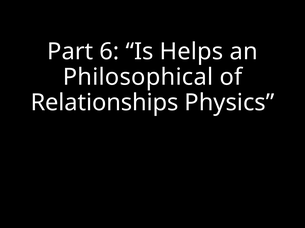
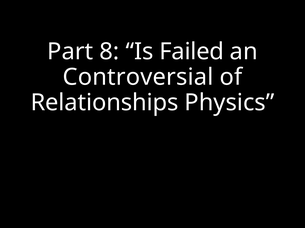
6: 6 -> 8 (109, 52)
Helps: Helps -> Failed (192, 52)
Philosophical: Philosophical -> Controversial (138, 77)
